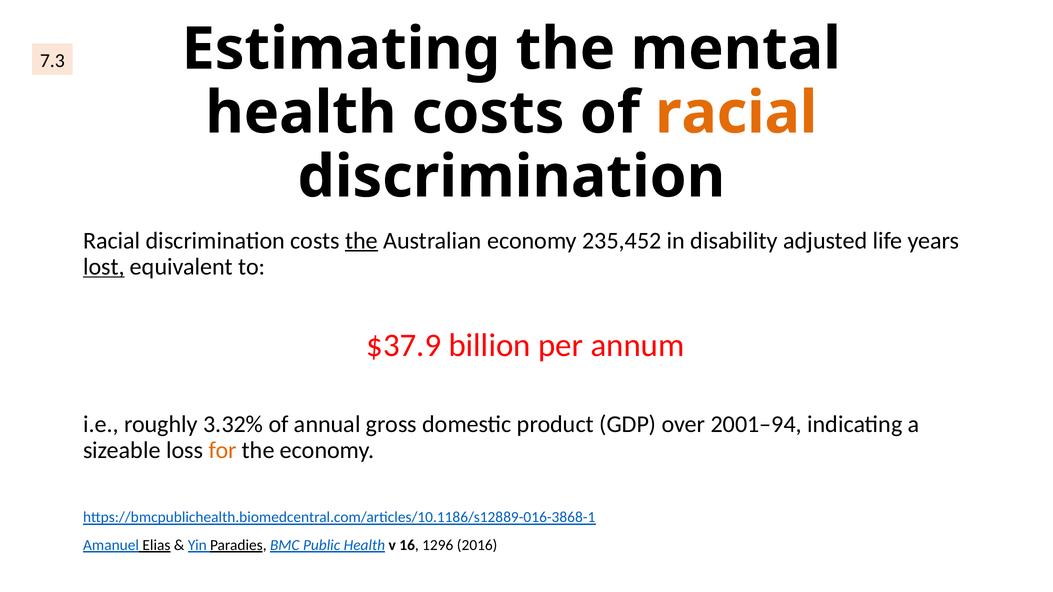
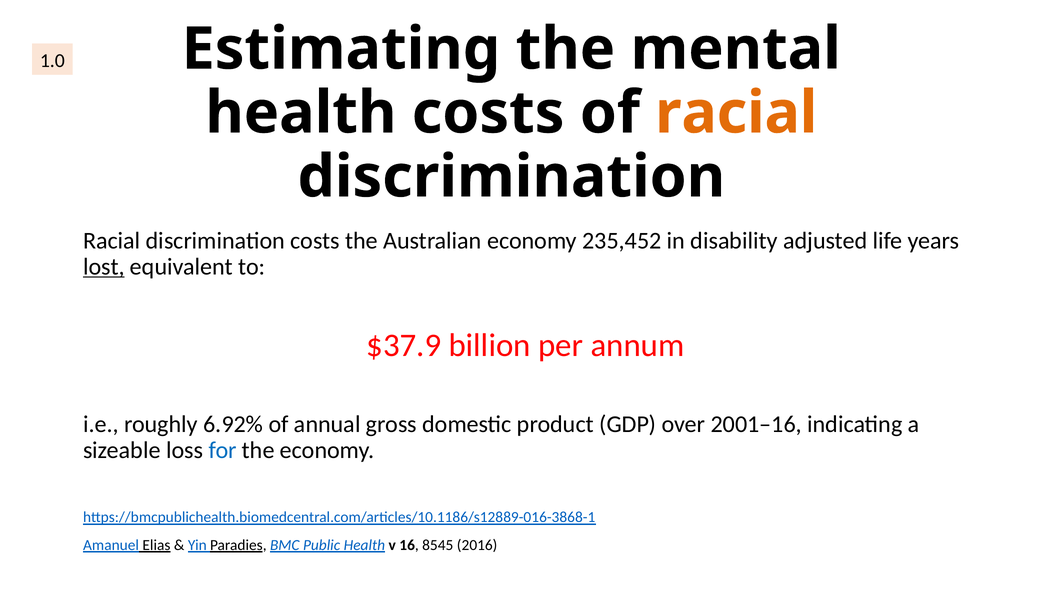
7.3: 7.3 -> 1.0 (52, 61)
the underline: present -> none (361, 241)
3.32%: 3.32% -> 6.92% (233, 424)
2001–94: 2001–94 -> 2001–16 (756, 424)
for colour: orange -> blue (223, 450)
1296: 1296 -> 8545 (438, 545)
